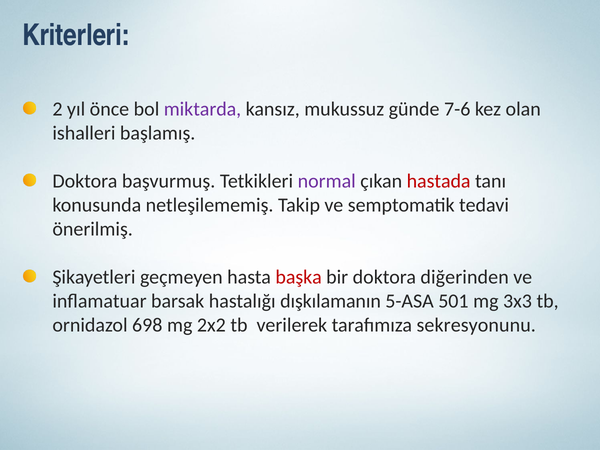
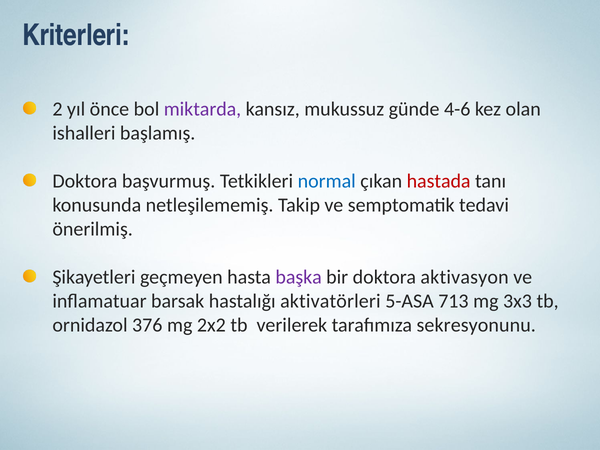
7-6: 7-6 -> 4-6 (457, 109)
normal colour: purple -> blue (327, 181)
başka colour: red -> purple (299, 277)
diğerinden: diğerinden -> aktivasyon (465, 277)
dışkılamanın: dışkılamanın -> aktivatörleri (330, 301)
501: 501 -> 713 (453, 301)
698: 698 -> 376 (147, 325)
